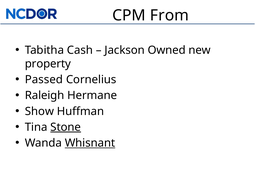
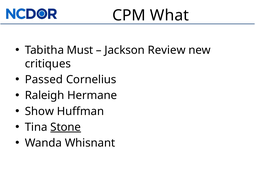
From: From -> What (169, 15)
Cash: Cash -> Must (80, 50)
Owned: Owned -> Review (167, 50)
property: property -> critiques (48, 64)
Whisnant underline: present -> none (90, 143)
